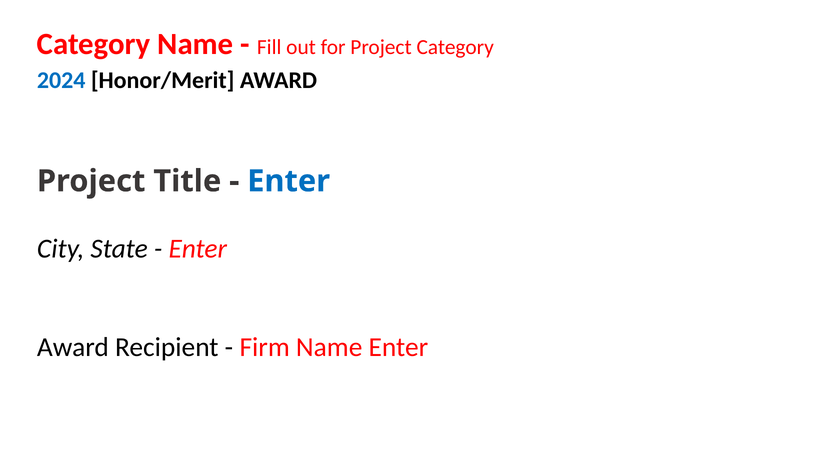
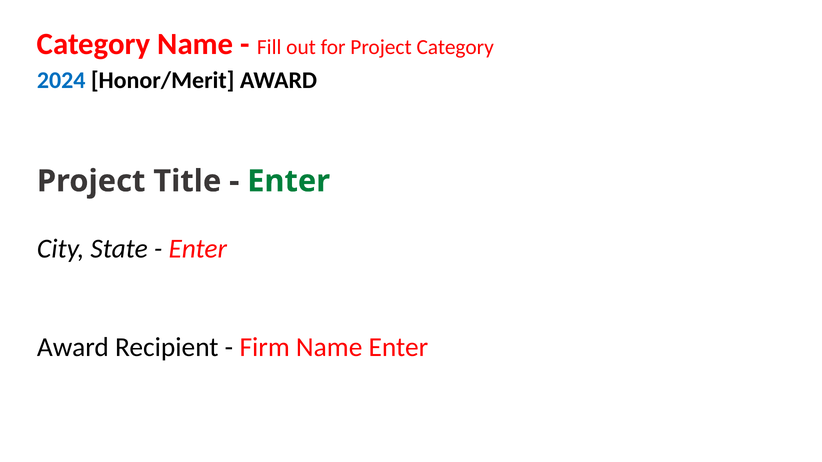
Enter colour: blue -> green (289, 181)
